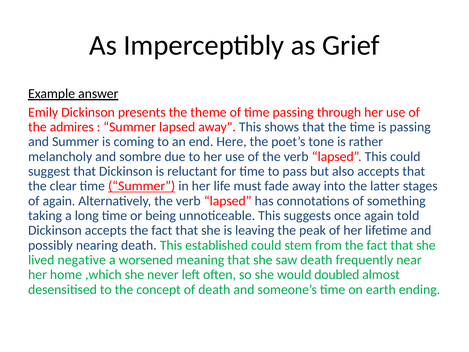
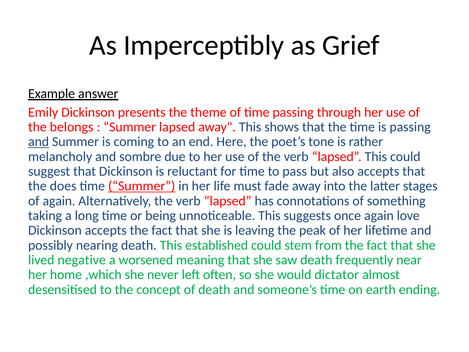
admires: admires -> belongs (72, 127)
and underline: none -> present (39, 142)
clear: clear -> does (63, 186)
told: told -> love (408, 216)
doubled: doubled -> dictator (337, 275)
